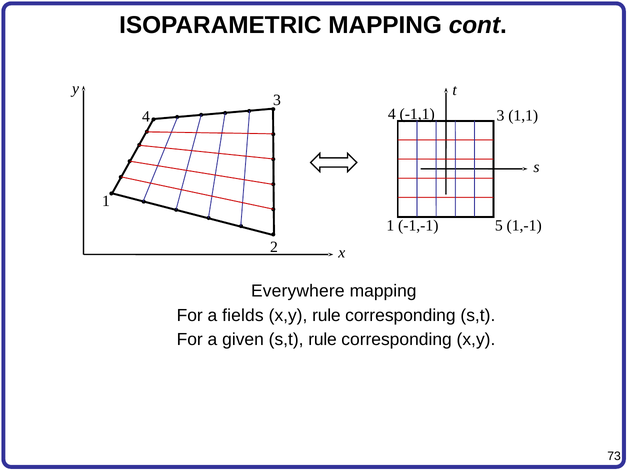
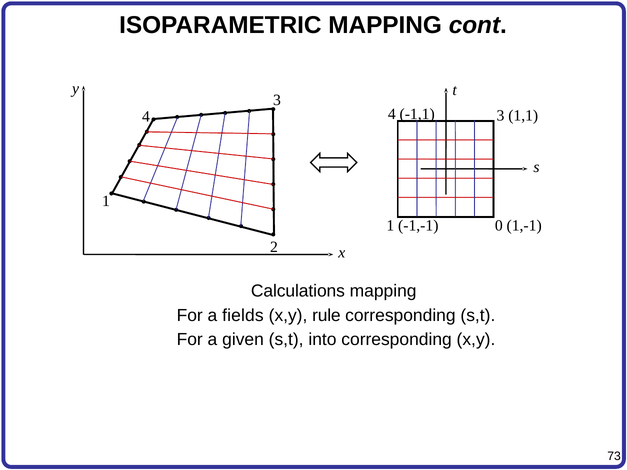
5: 5 -> 0 (499, 226)
Everywhere: Everywhere -> Calculations (298, 291)
s,t rule: rule -> into (322, 340)
